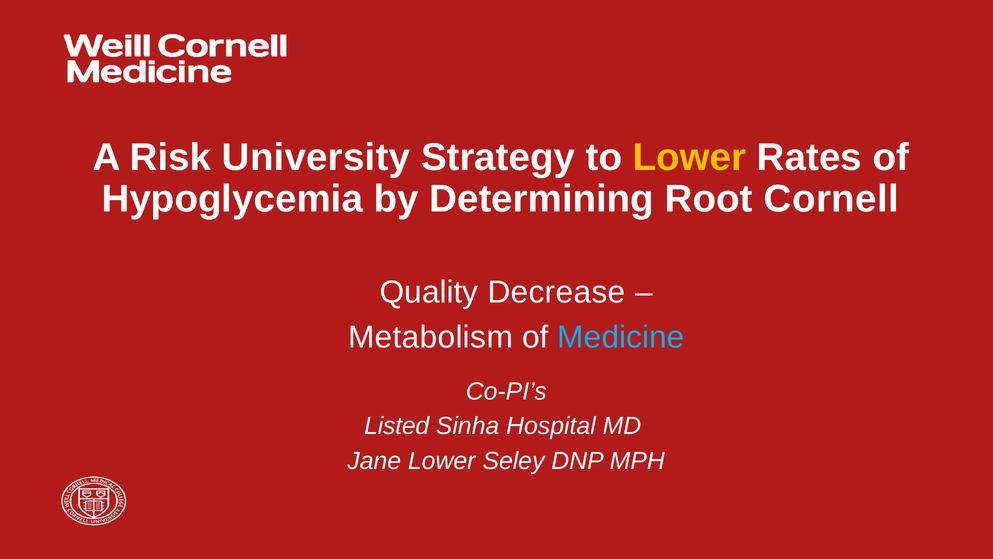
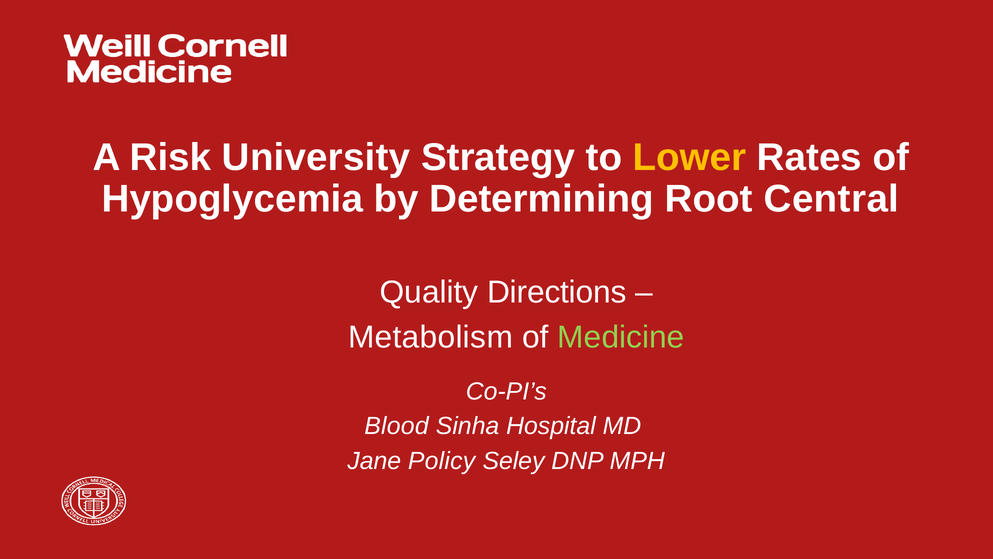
Cornell: Cornell -> Central (831, 199)
Decrease: Decrease -> Directions (557, 292)
Medicine colour: light blue -> light green (621, 337)
Listed: Listed -> Blood (397, 426)
Jane Lower: Lower -> Policy (442, 461)
